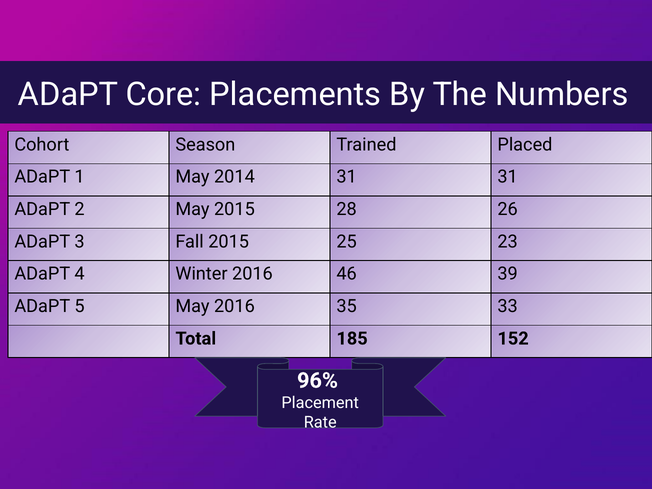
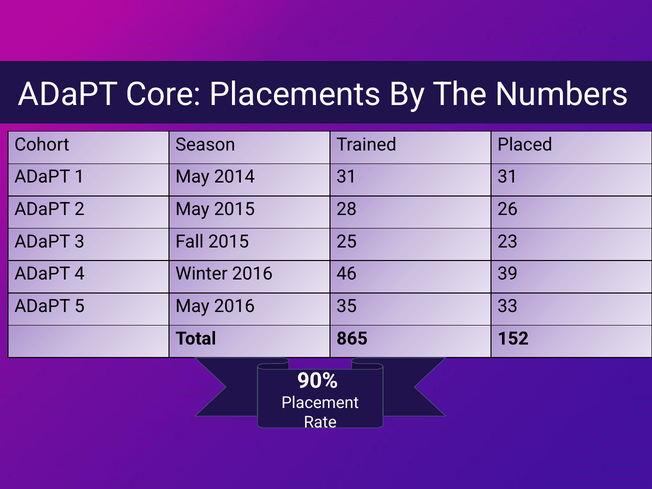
185: 185 -> 865 (352, 339)
96%: 96% -> 90% (318, 381)
